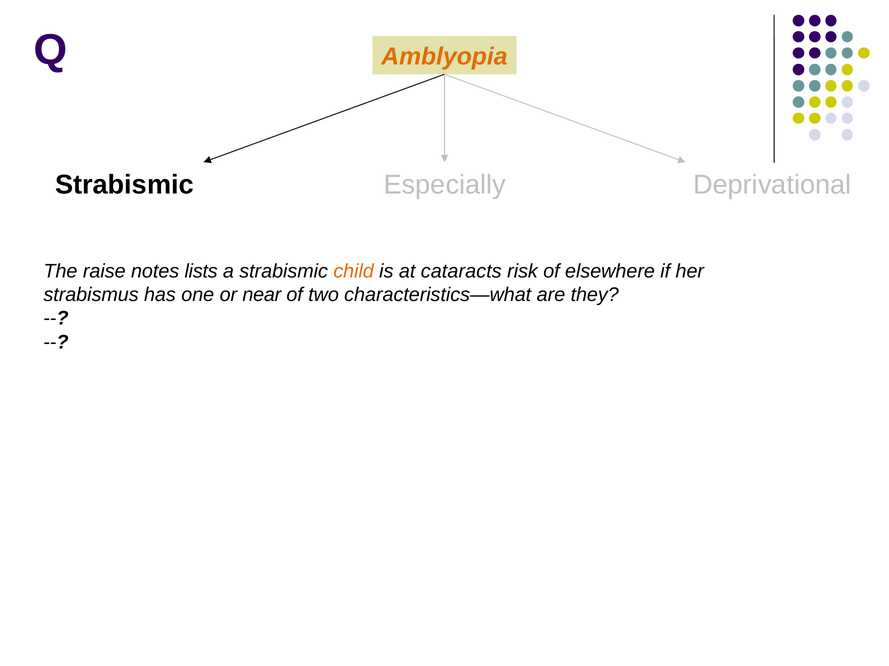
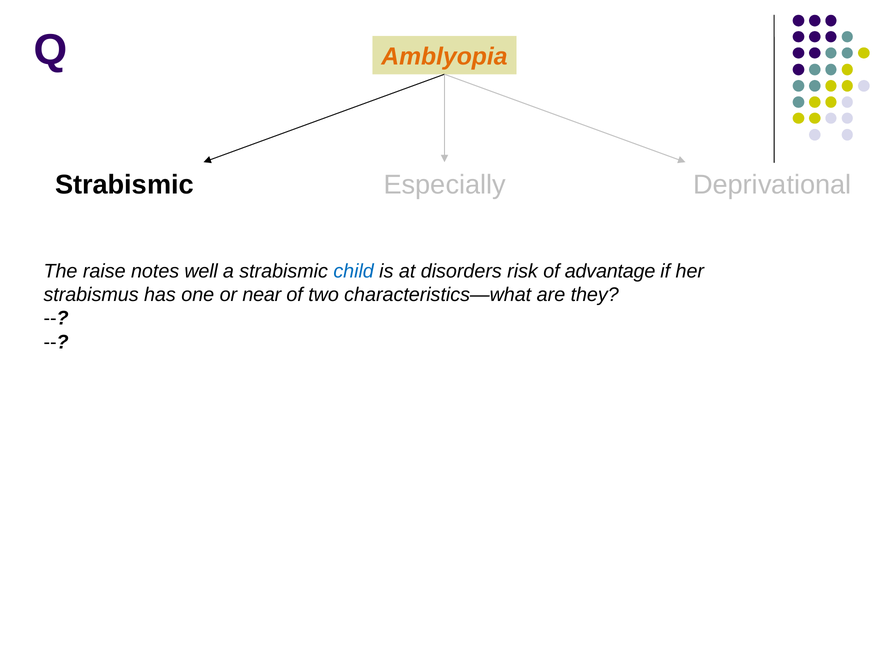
lists: lists -> well (201, 271)
child colour: orange -> blue (354, 271)
cataracts: cataracts -> disorders (461, 271)
elsewhere: elsewhere -> advantage (610, 271)
